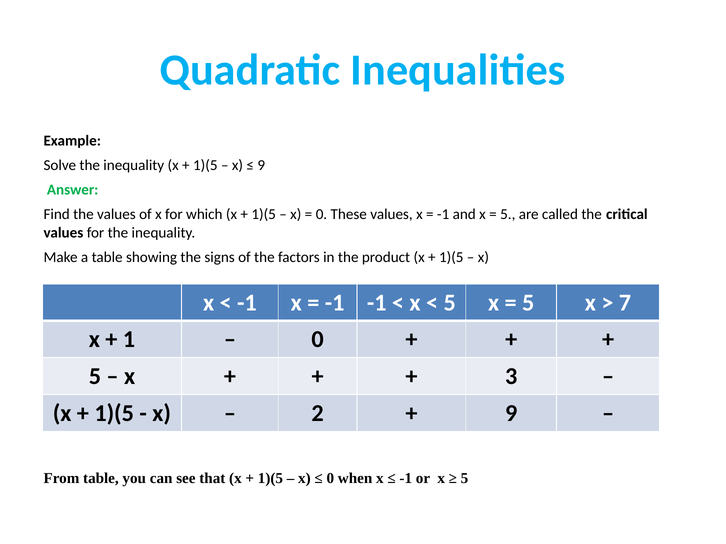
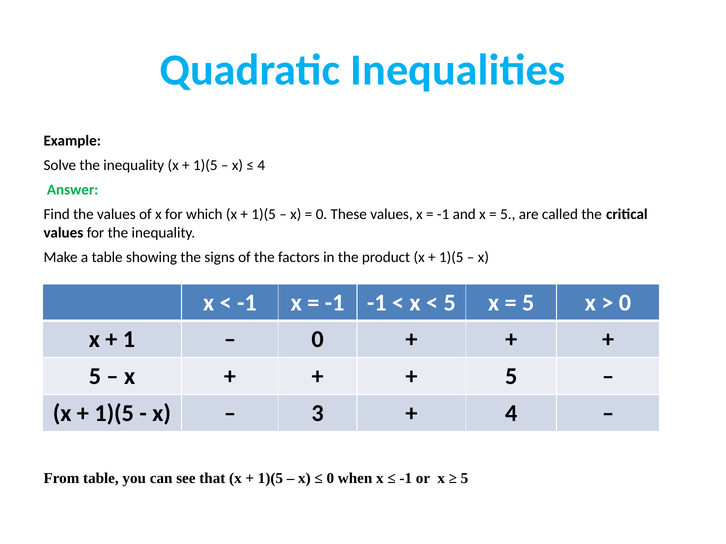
9: 9 -> 4 (261, 165)
7: 7 -> 0 (625, 303)
3: 3 -> 5 (511, 377)
2: 2 -> 3 (318, 413)
9: 9 -> 4 (511, 413)
